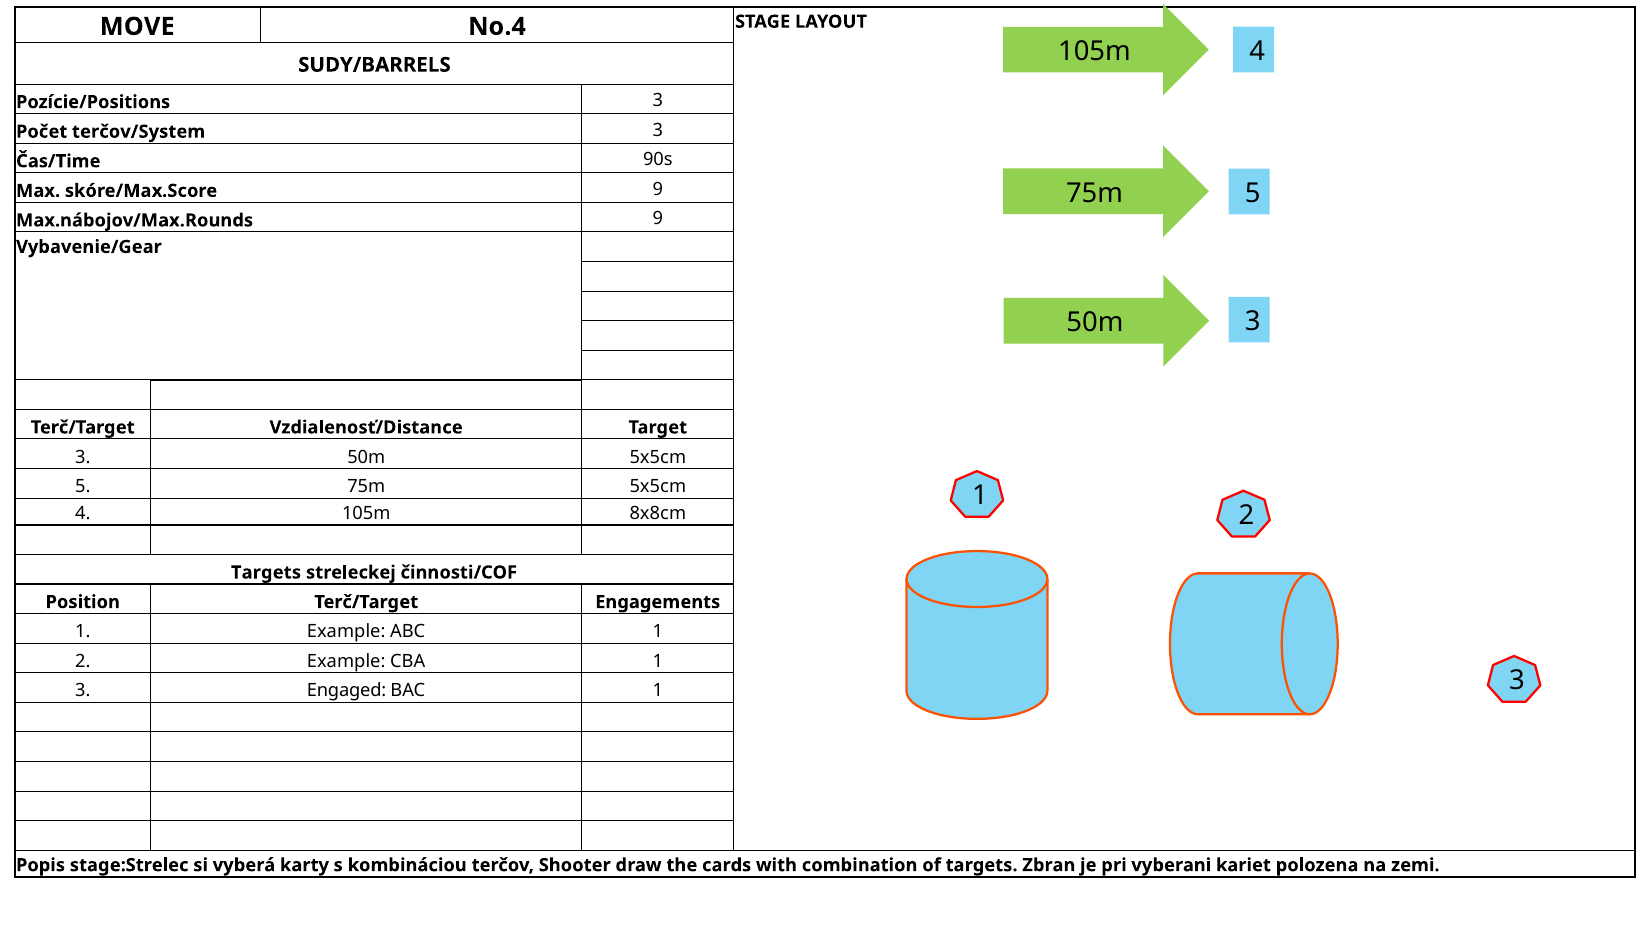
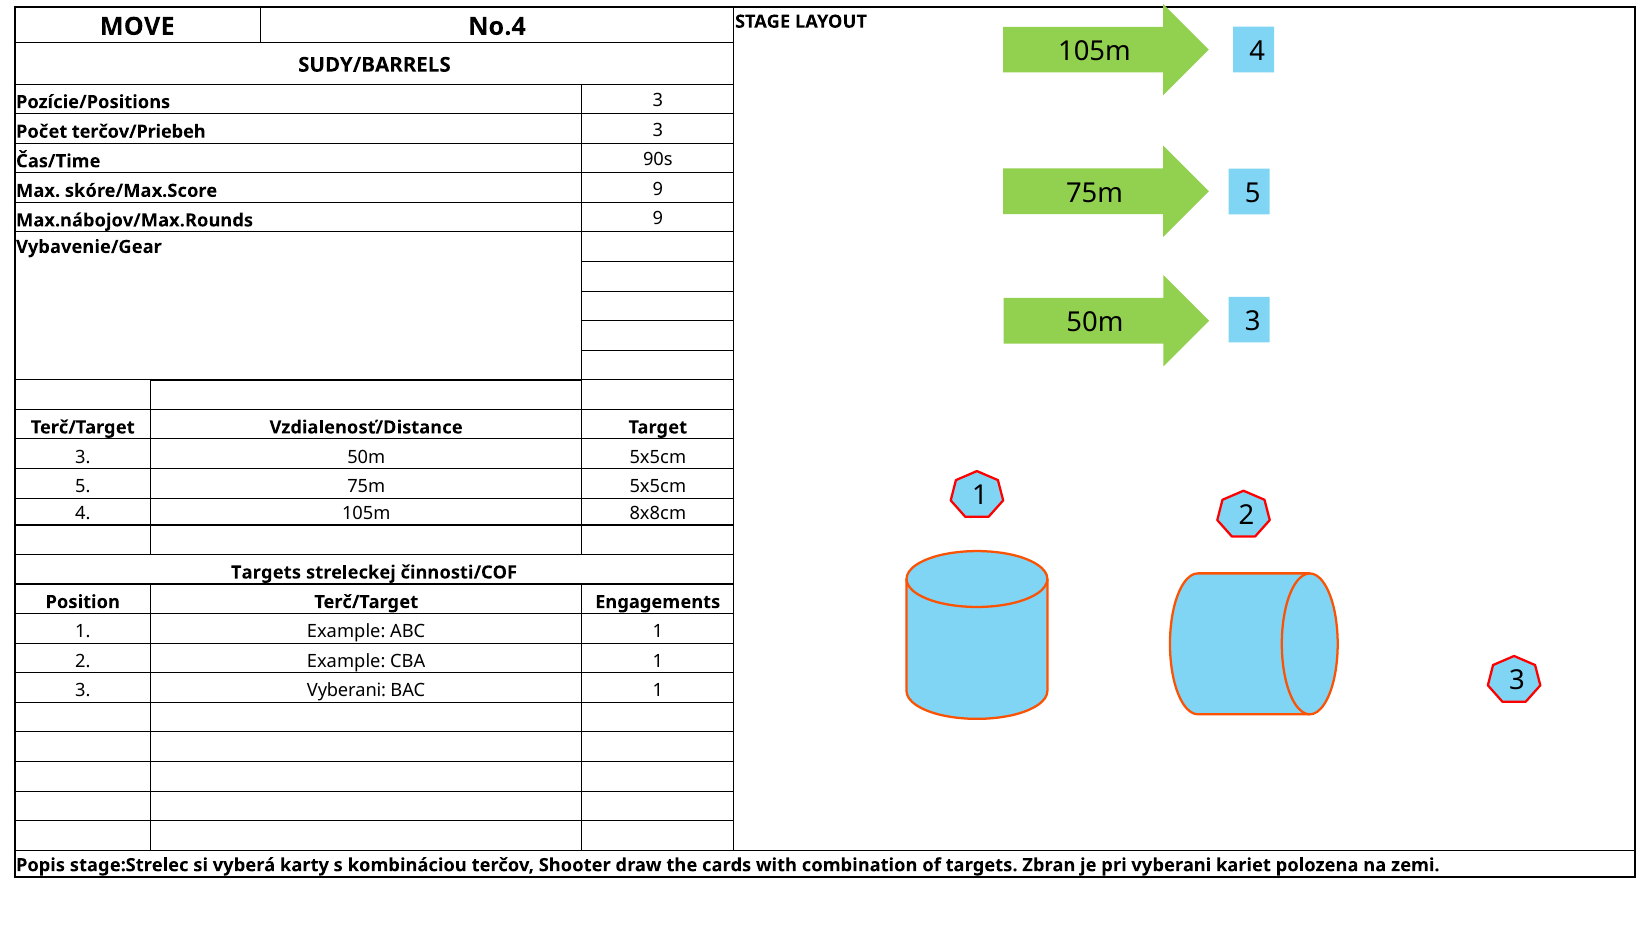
terčov/System: terčov/System -> terčov/Priebeh (139, 132)
3 Engaged: Engaged -> Vyberani (347, 691)
